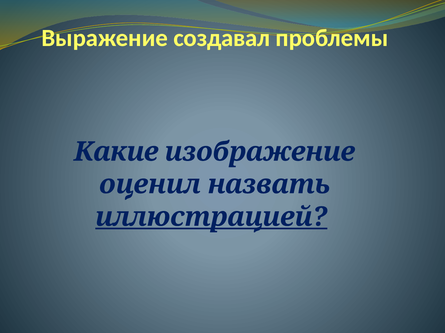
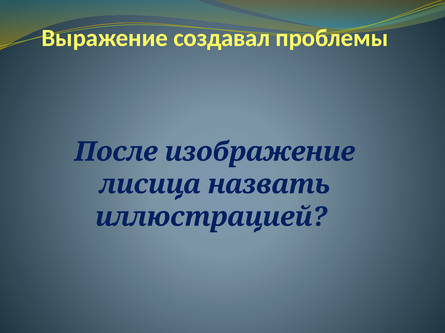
Какие: Какие -> После (116, 152)
оценил: оценил -> лисица (150, 185)
иллюстрацией underline: present -> none (211, 217)
